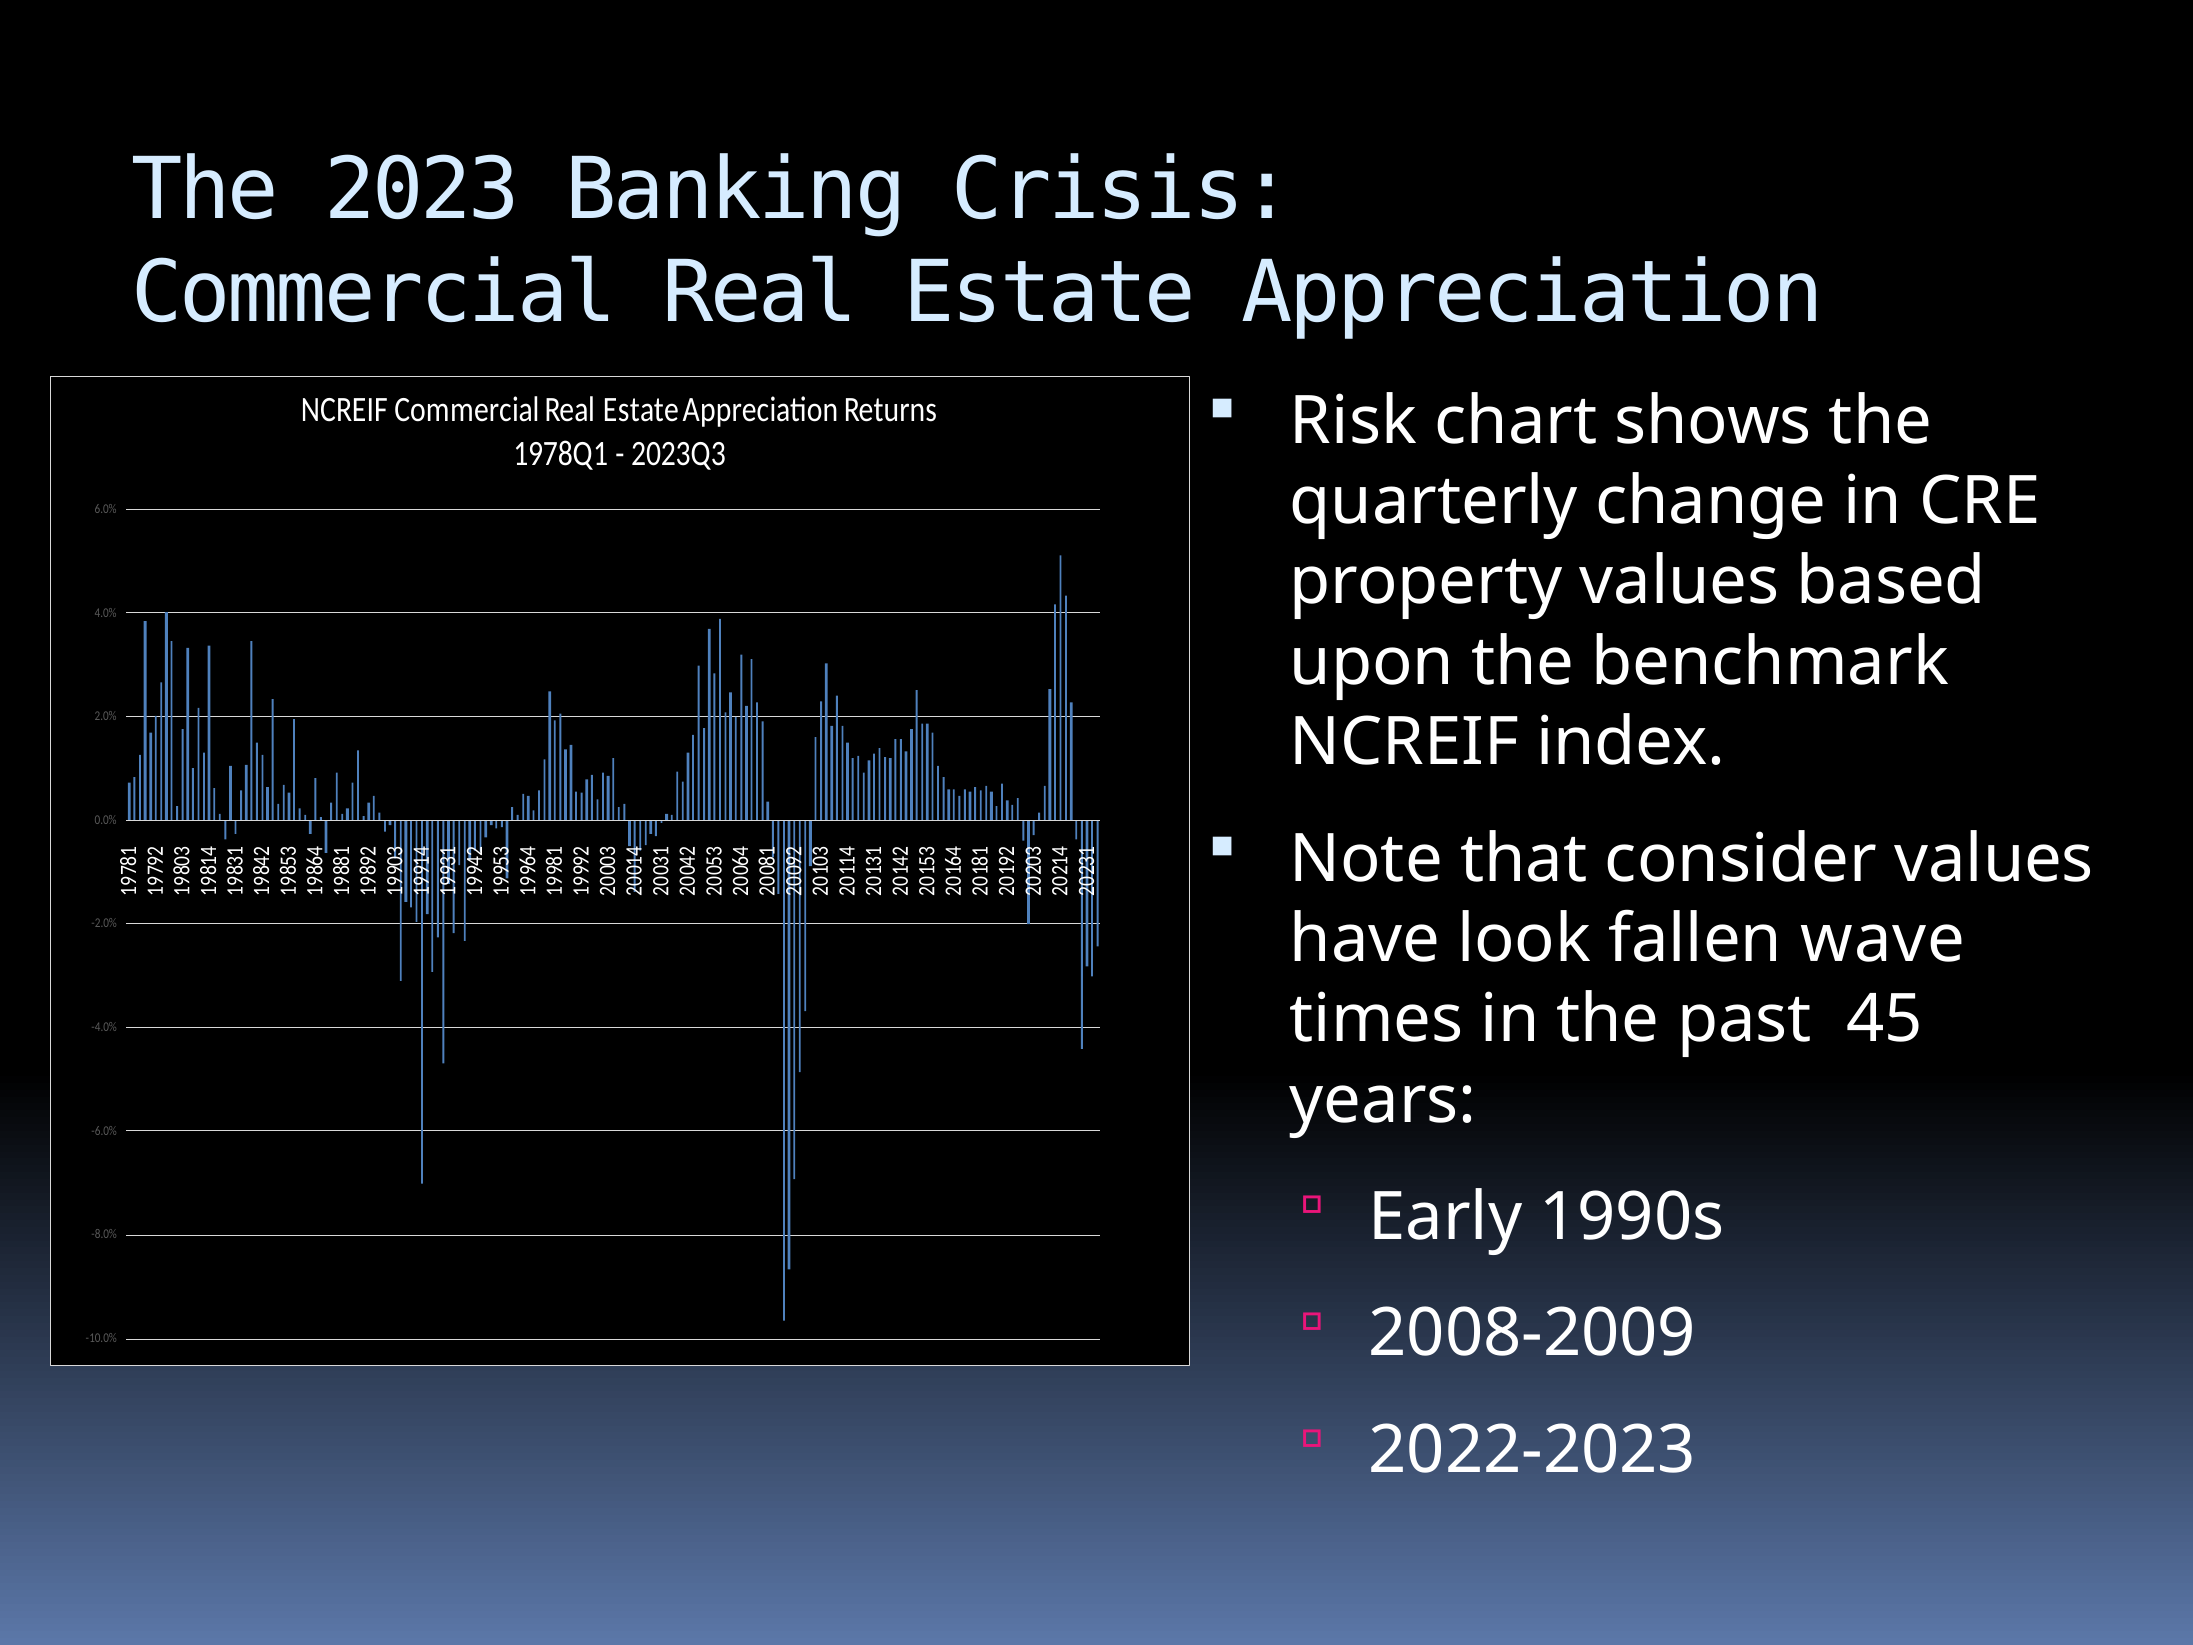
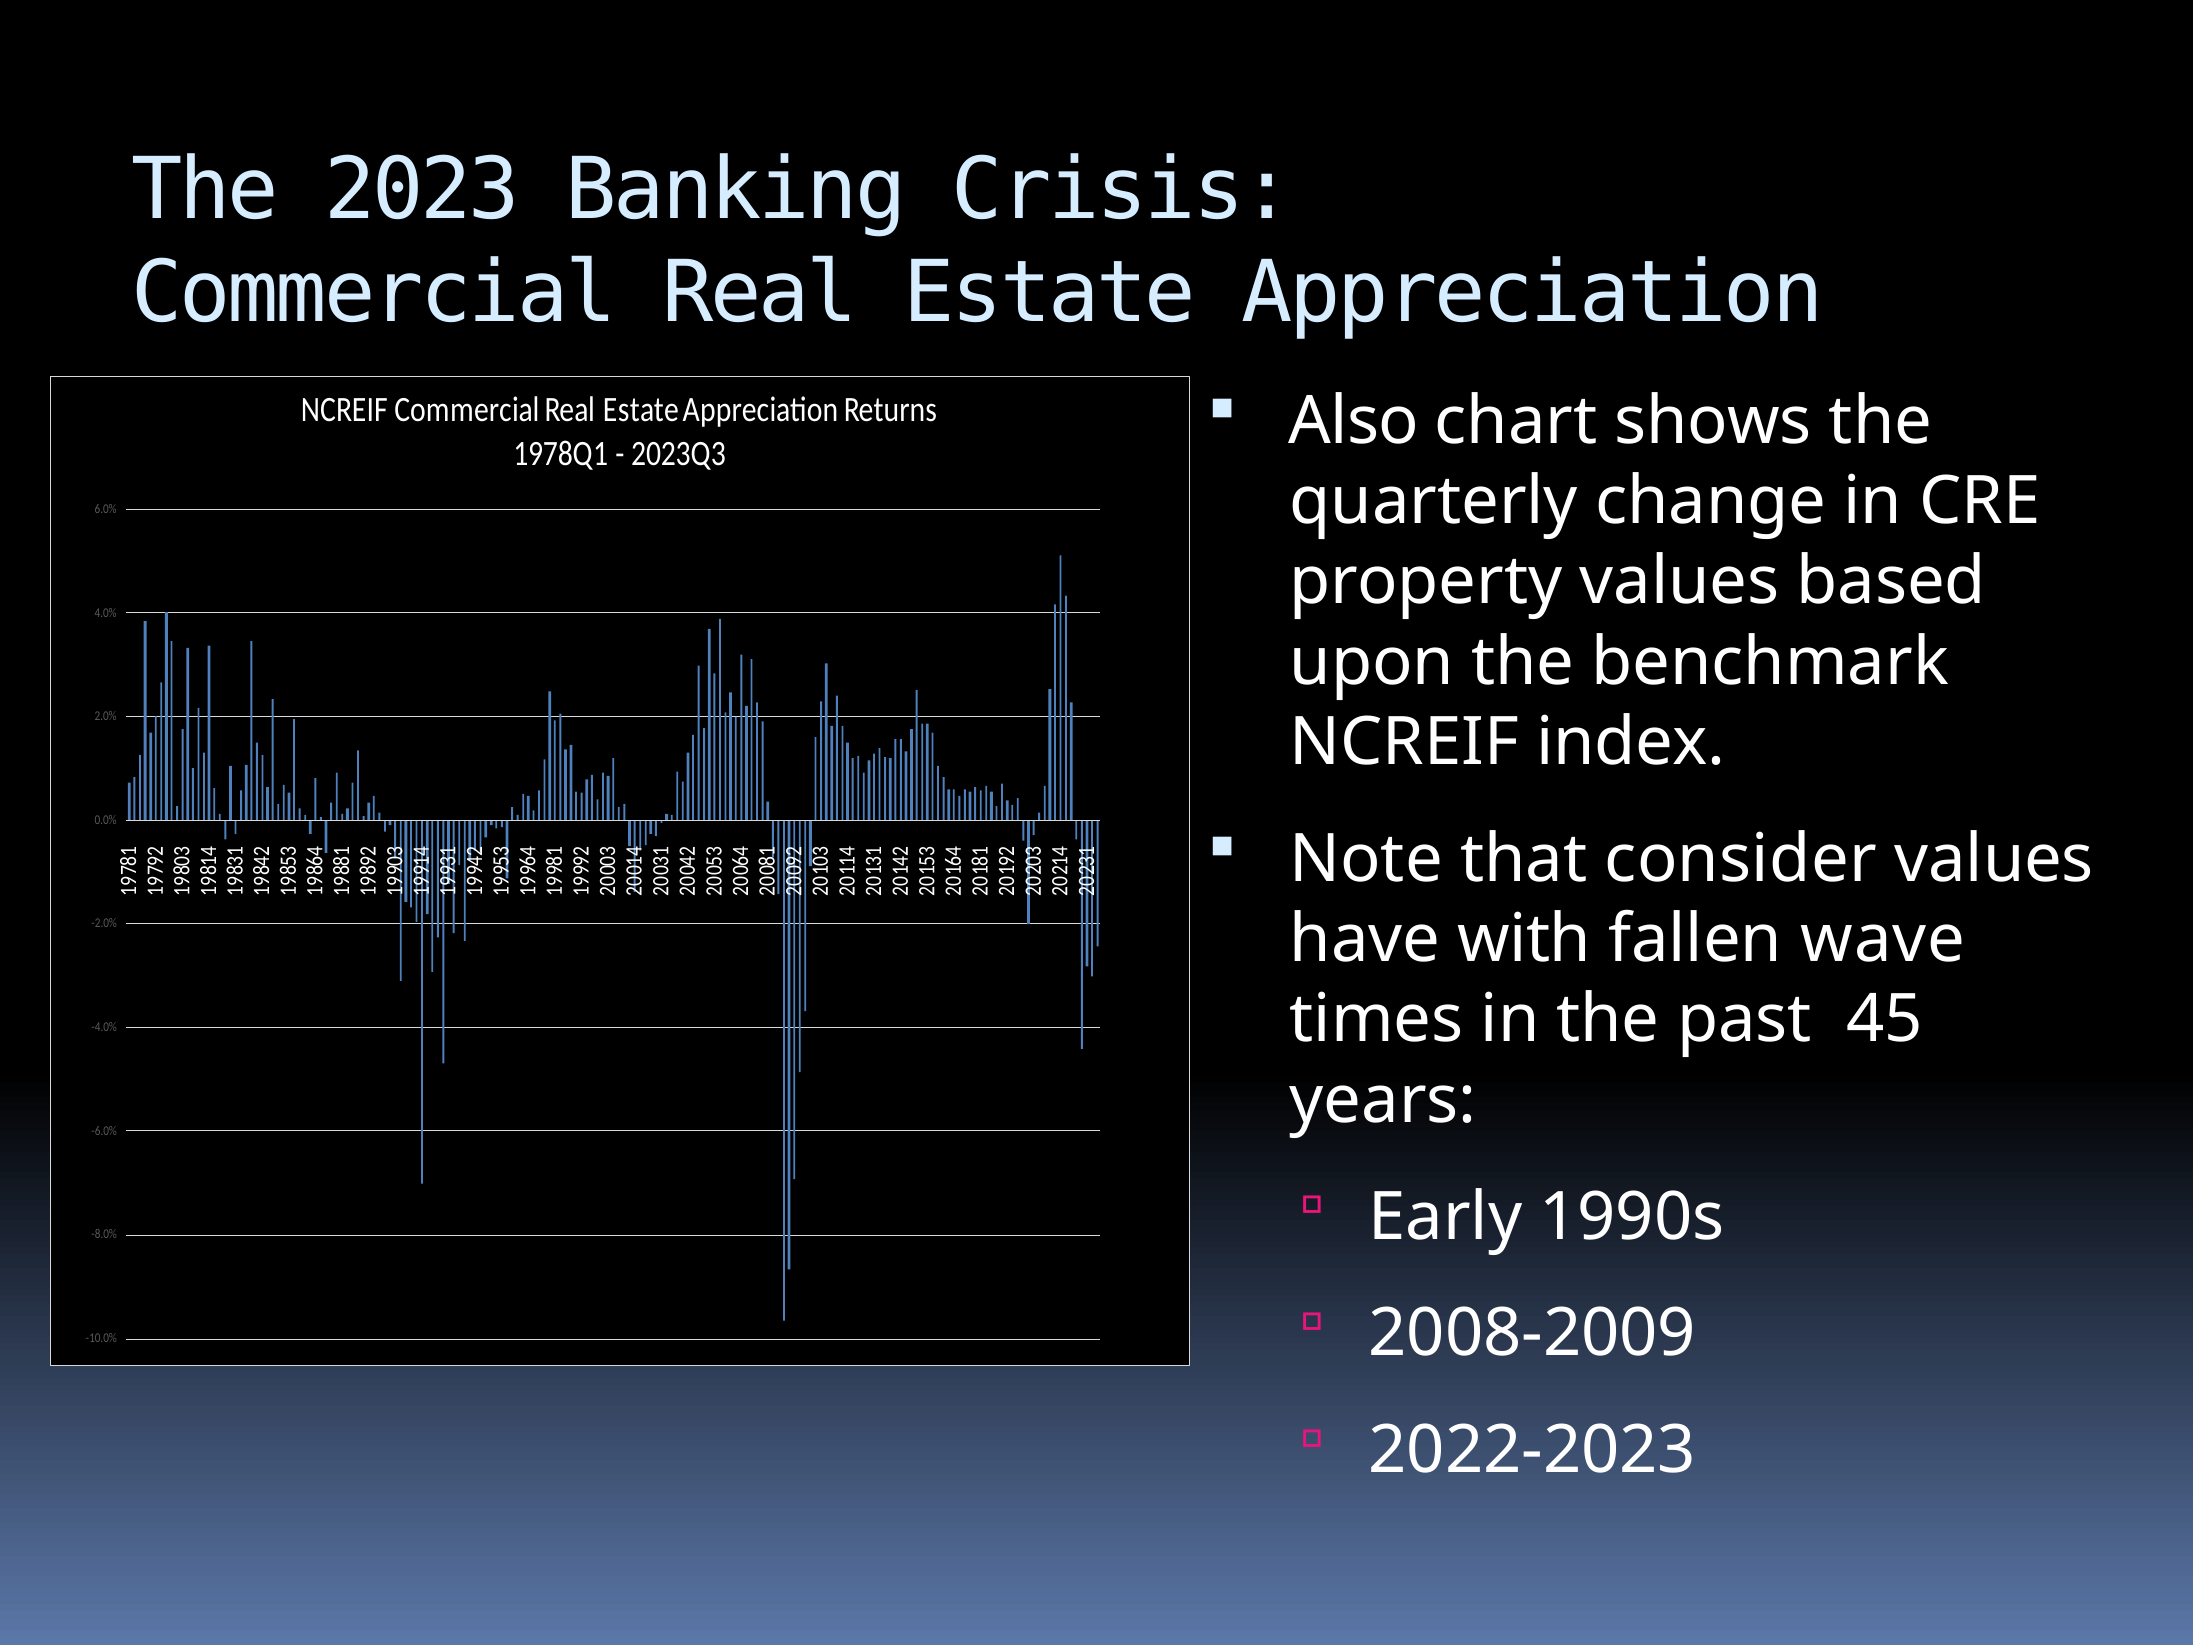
Risk: Risk -> Also (1354, 421)
look: look -> with (1525, 939)
